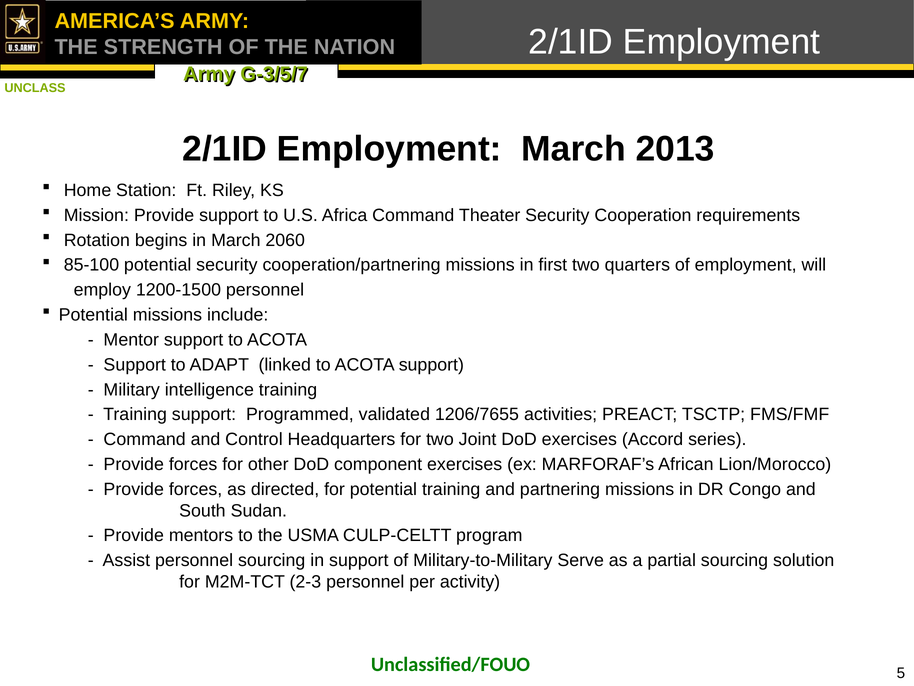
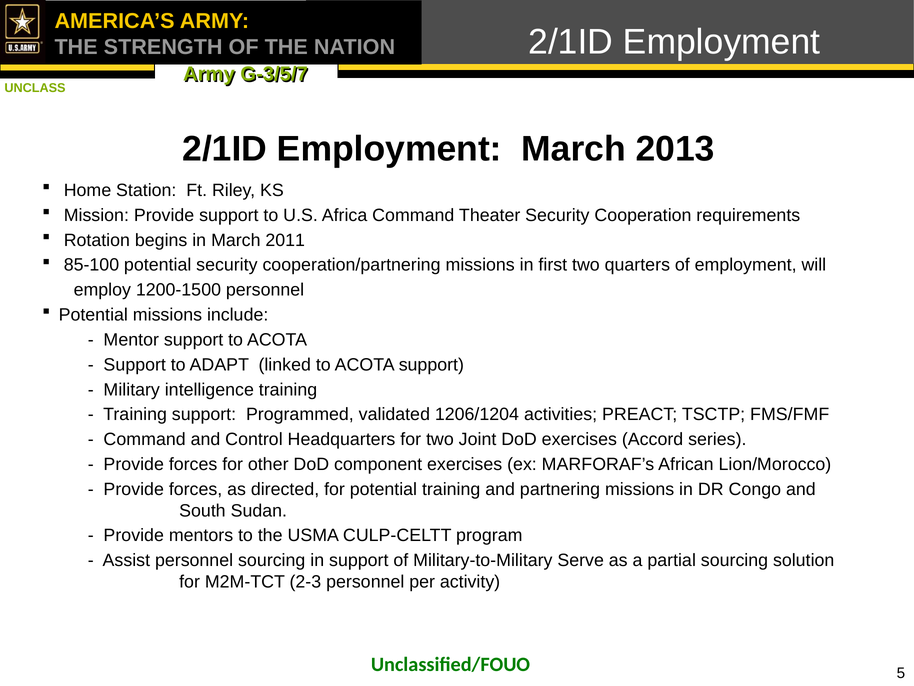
2060: 2060 -> 2011 (285, 240)
1206/7655: 1206/7655 -> 1206/1204 (477, 414)
